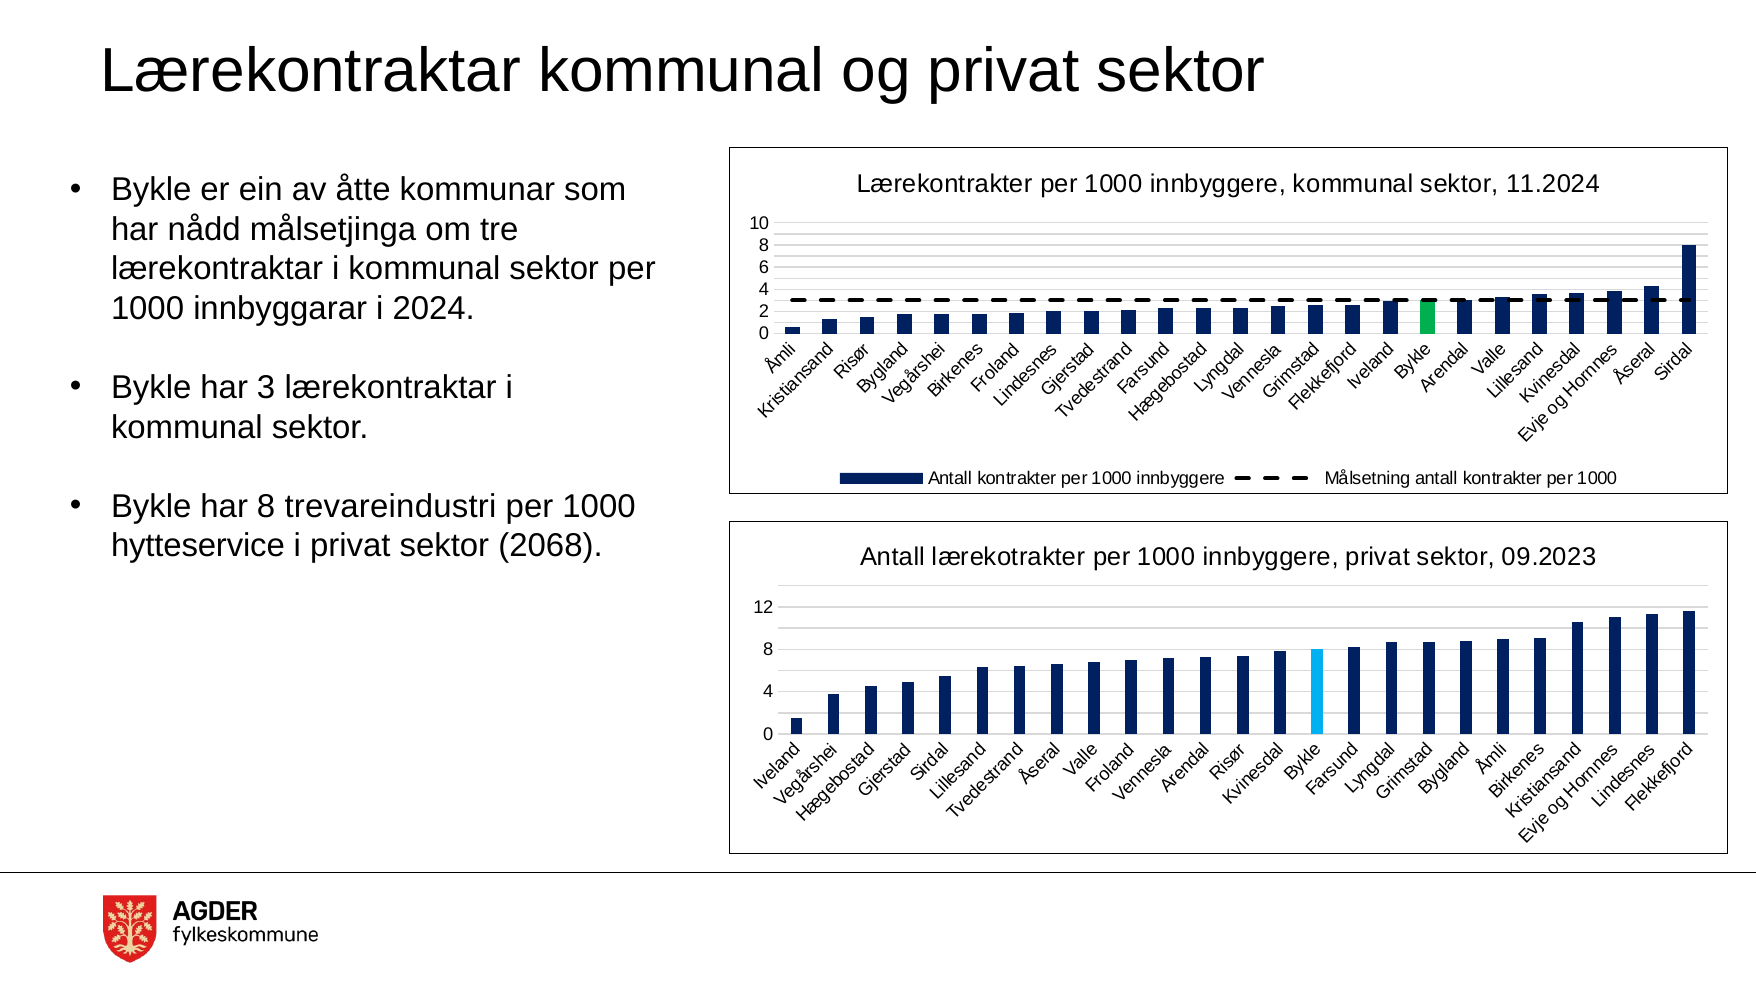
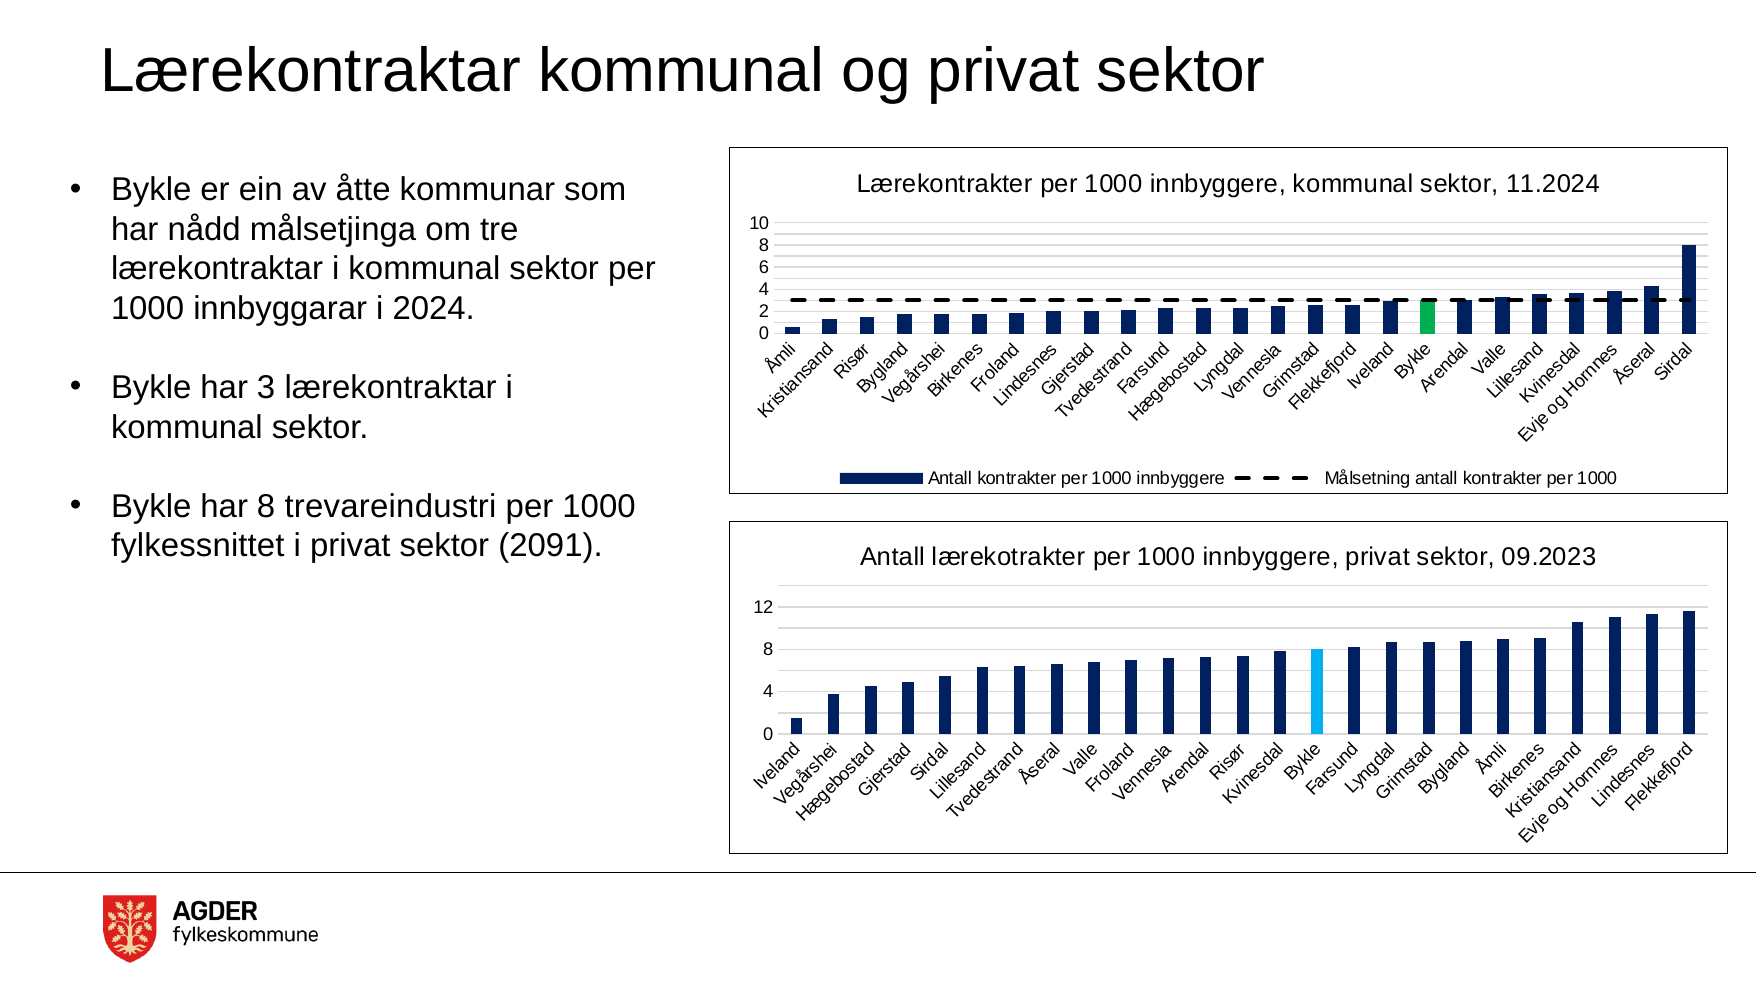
hytteservice: hytteservice -> fylkessnittet (198, 546)
2068: 2068 -> 2091 (551, 546)
